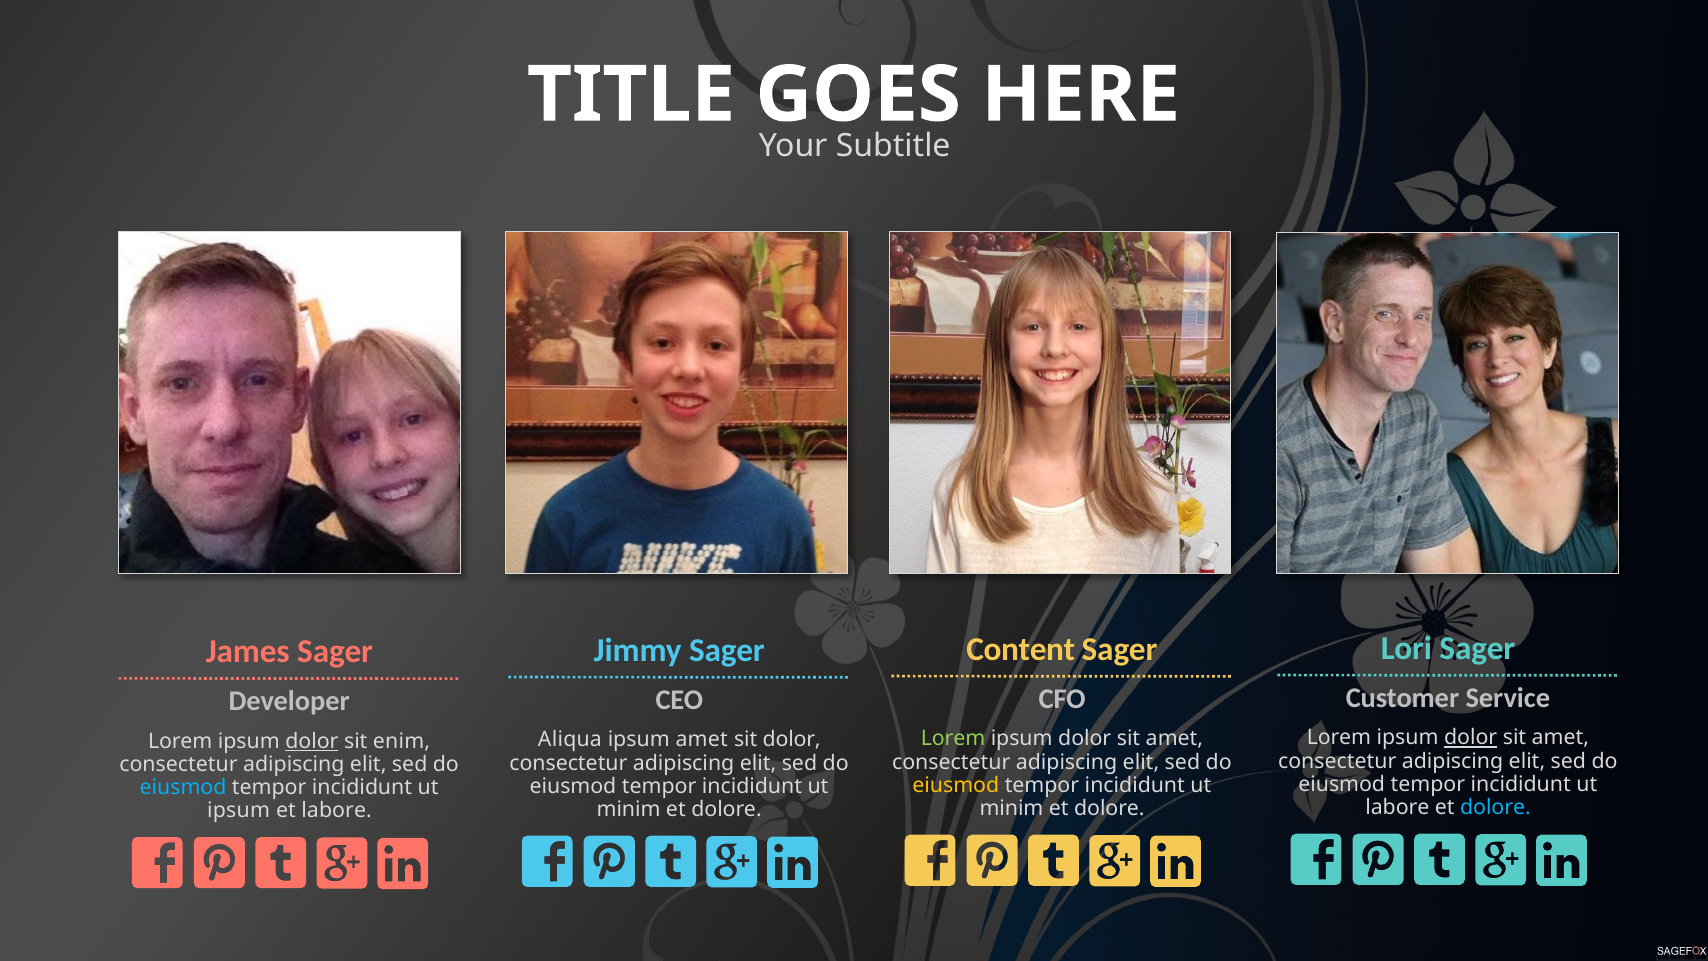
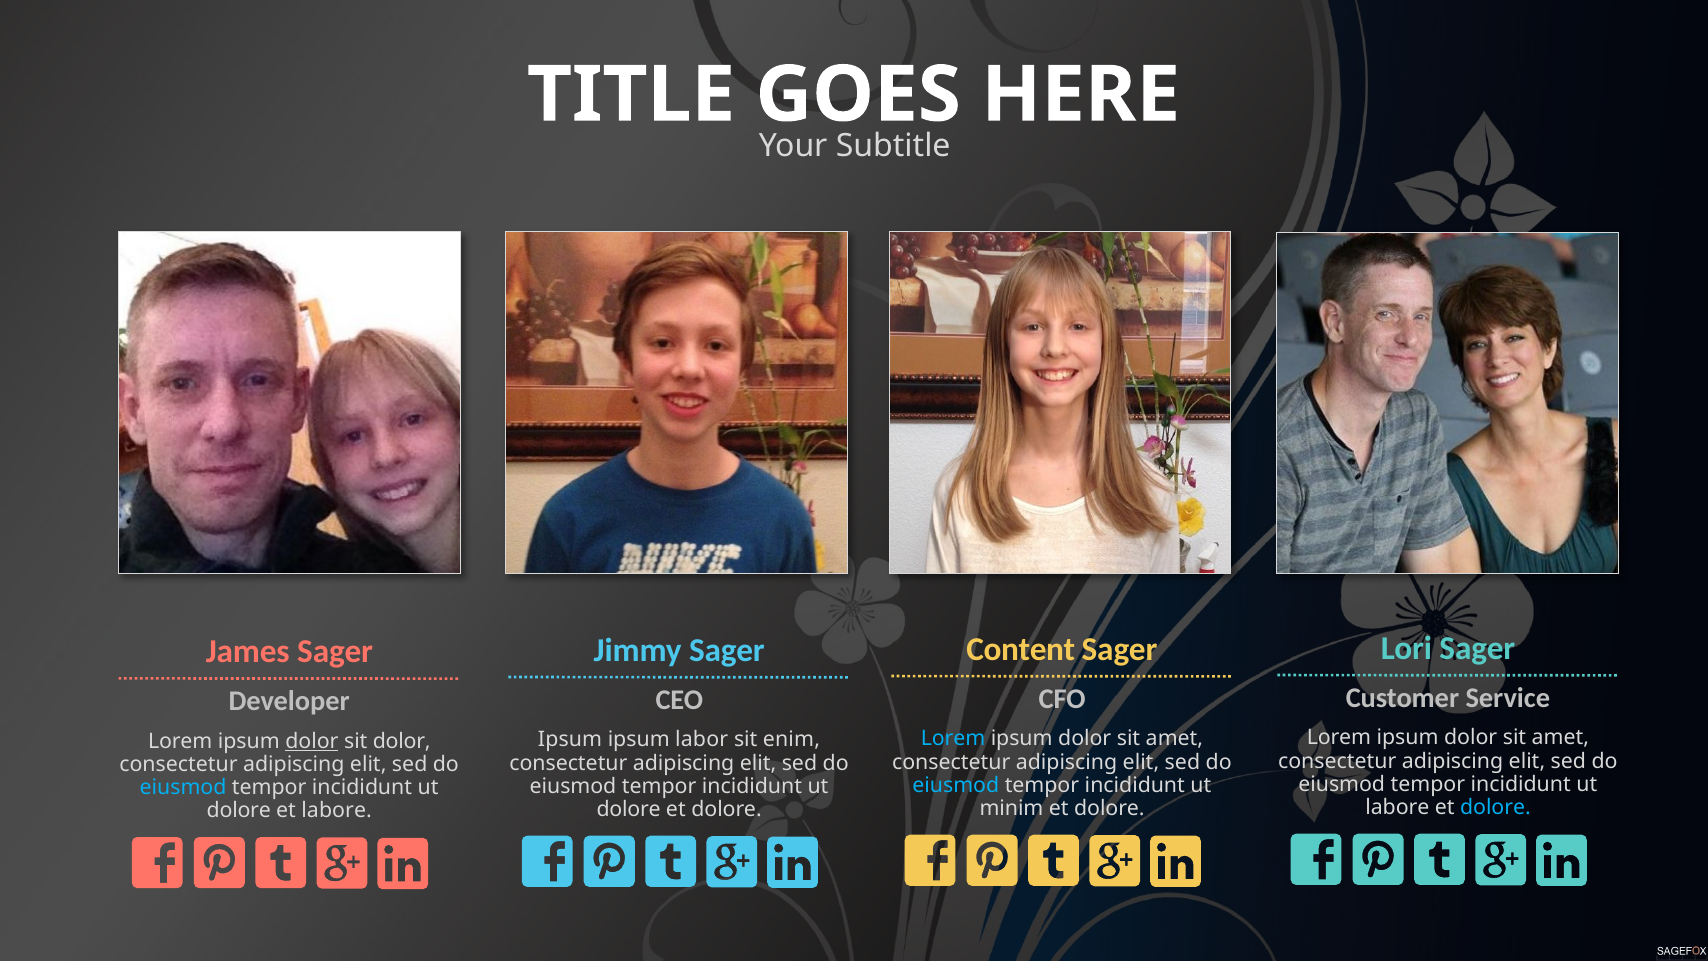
dolor underline: present -> none (1471, 738)
Lorem colour: light green -> light blue (953, 739)
Aliqua: Aliqua -> Ipsum (570, 740)
ipsum amet: amet -> labor (702, 740)
sit dolor: dolor -> enim (791, 740)
sit enim: enim -> dolor (402, 741)
eiusmod colour: yellow -> light blue (956, 785)
minim: minim -> dolore (629, 809)
ipsum: ipsum -> dolore (239, 810)
